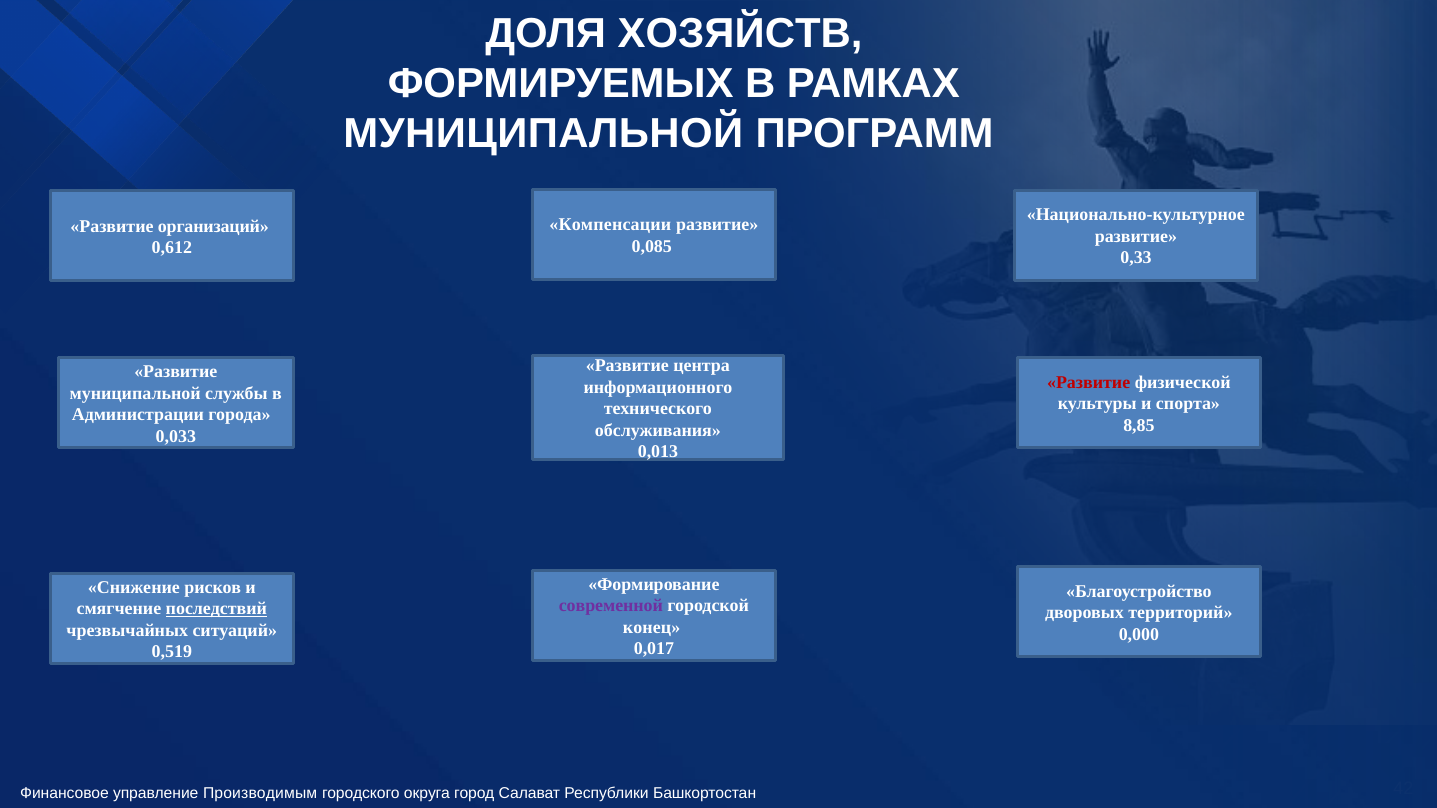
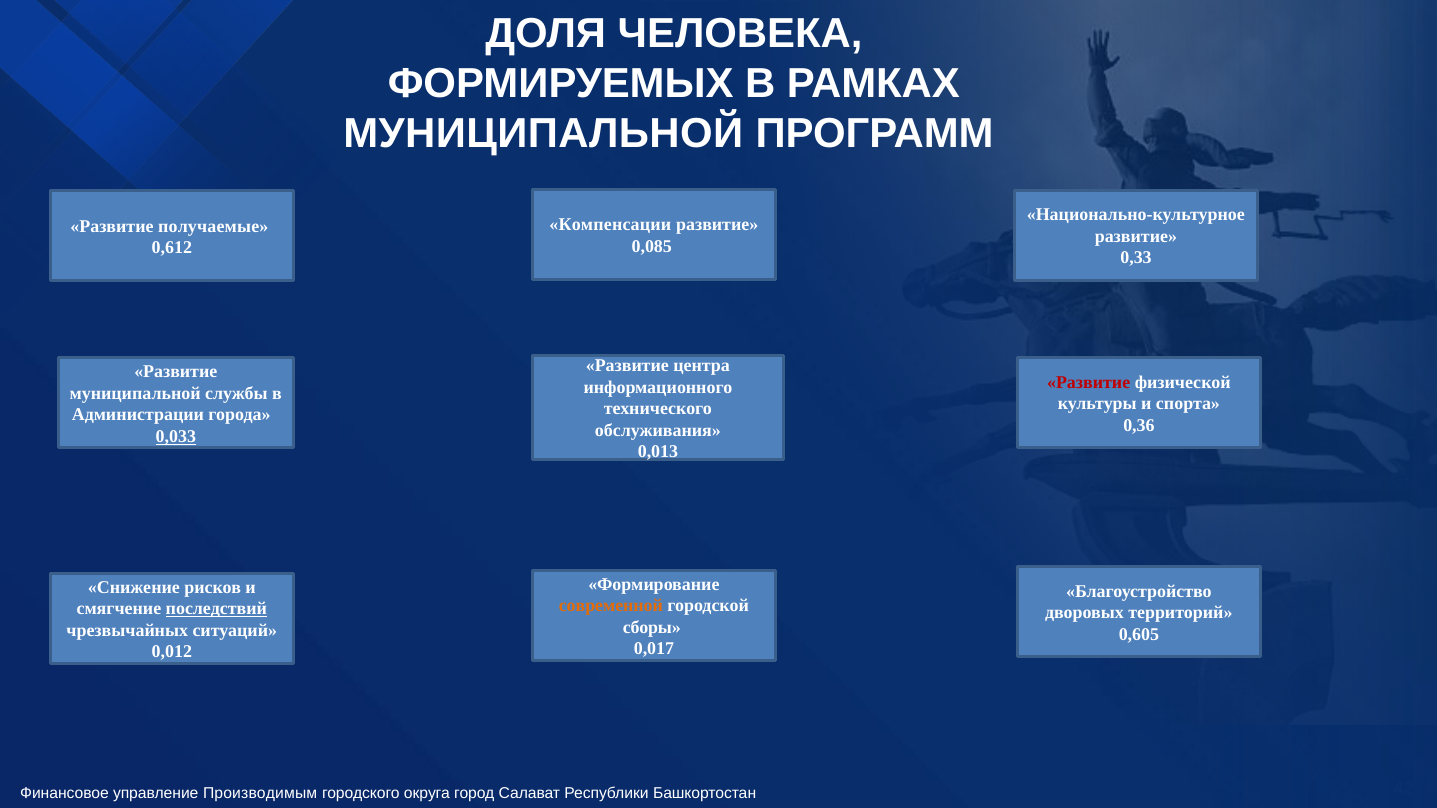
ХОЗЯЙСТВ: ХОЗЯЙСТВ -> ЧЕЛОВЕКА (740, 33)
организаций: организаций -> получаемые (213, 226)
8,85: 8,85 -> 0,36 (1139, 426)
0,033 underline: none -> present (176, 437)
современной colour: purple -> orange (611, 606)
конец: конец -> сборы (652, 628)
0,000: 0,000 -> 0,605 (1139, 635)
0,519: 0,519 -> 0,012 (172, 652)
